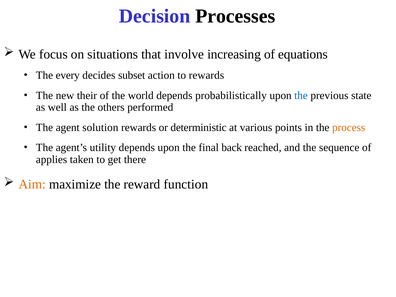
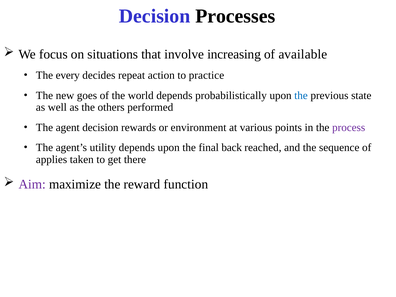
equations: equations -> available (303, 54)
subset: subset -> repeat (132, 75)
to rewards: rewards -> practice (206, 75)
their: their -> goes (87, 95)
agent solution: solution -> decision (100, 127)
deterministic: deterministic -> environment (199, 127)
process colour: orange -> purple (349, 127)
Aim colour: orange -> purple (32, 184)
